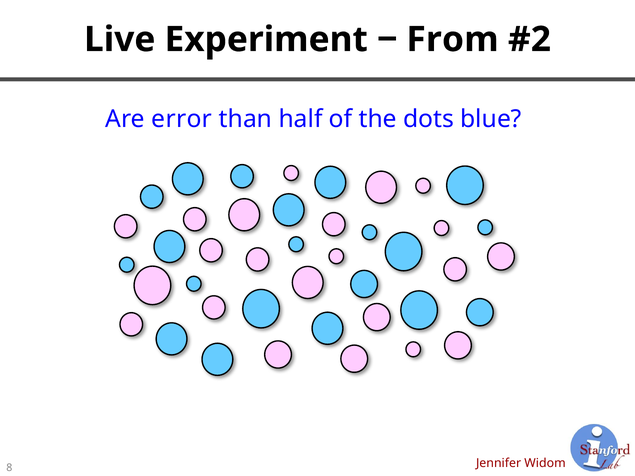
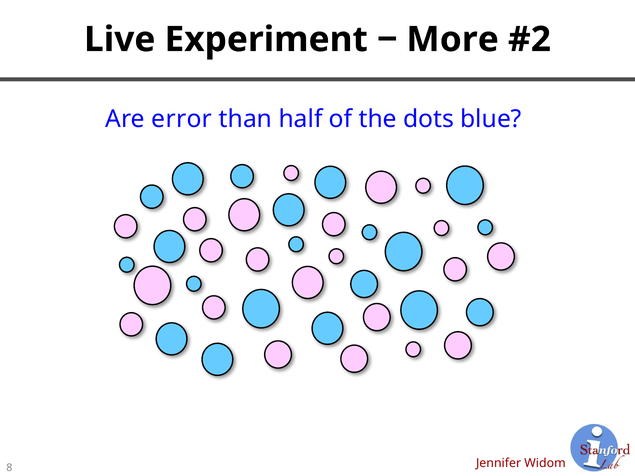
From: From -> More (453, 39)
